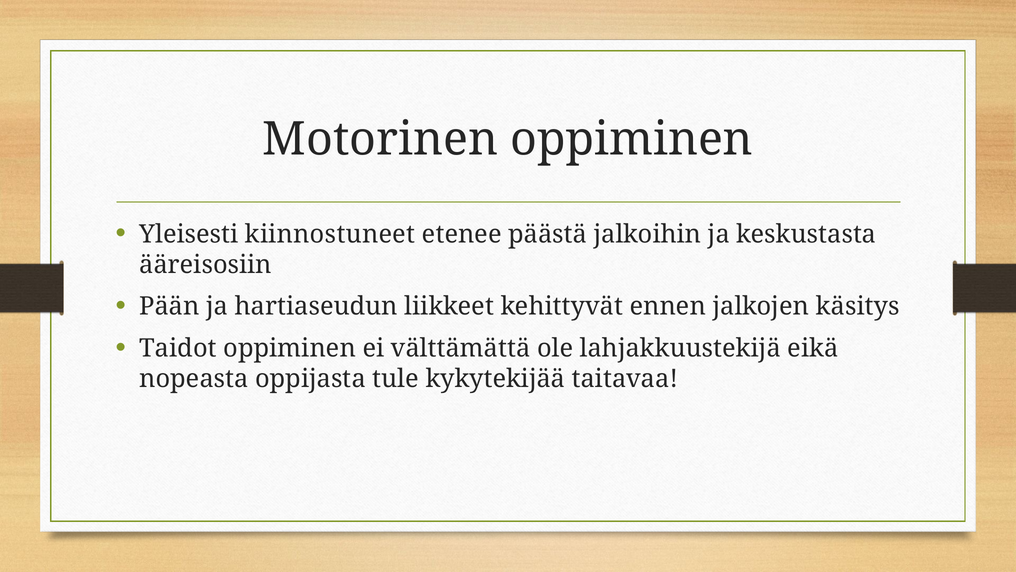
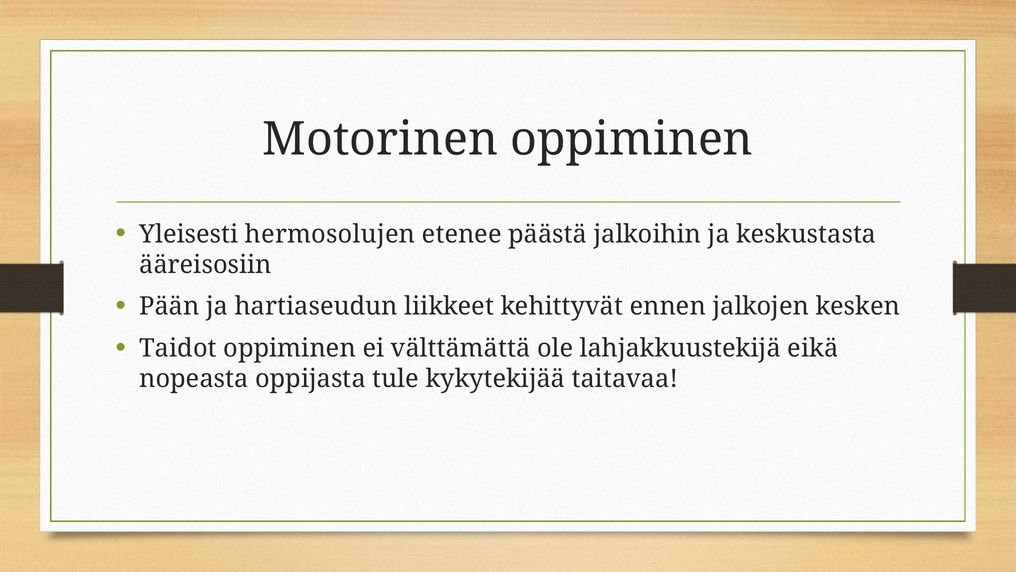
kiinnostuneet: kiinnostuneet -> hermosolujen (330, 234)
käsitys: käsitys -> kesken (858, 306)
